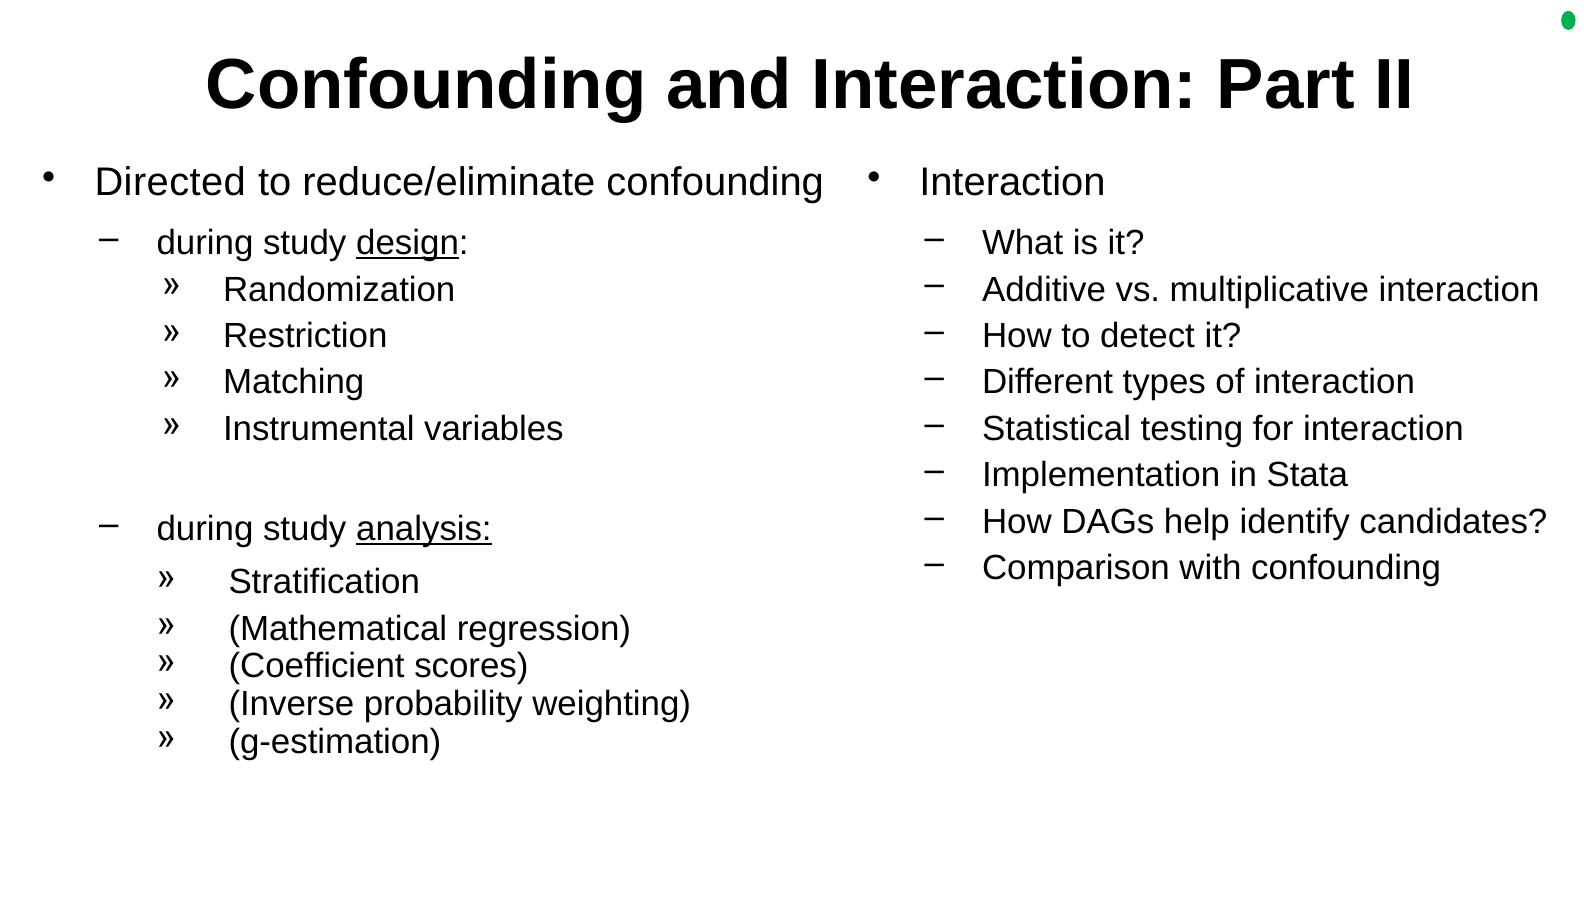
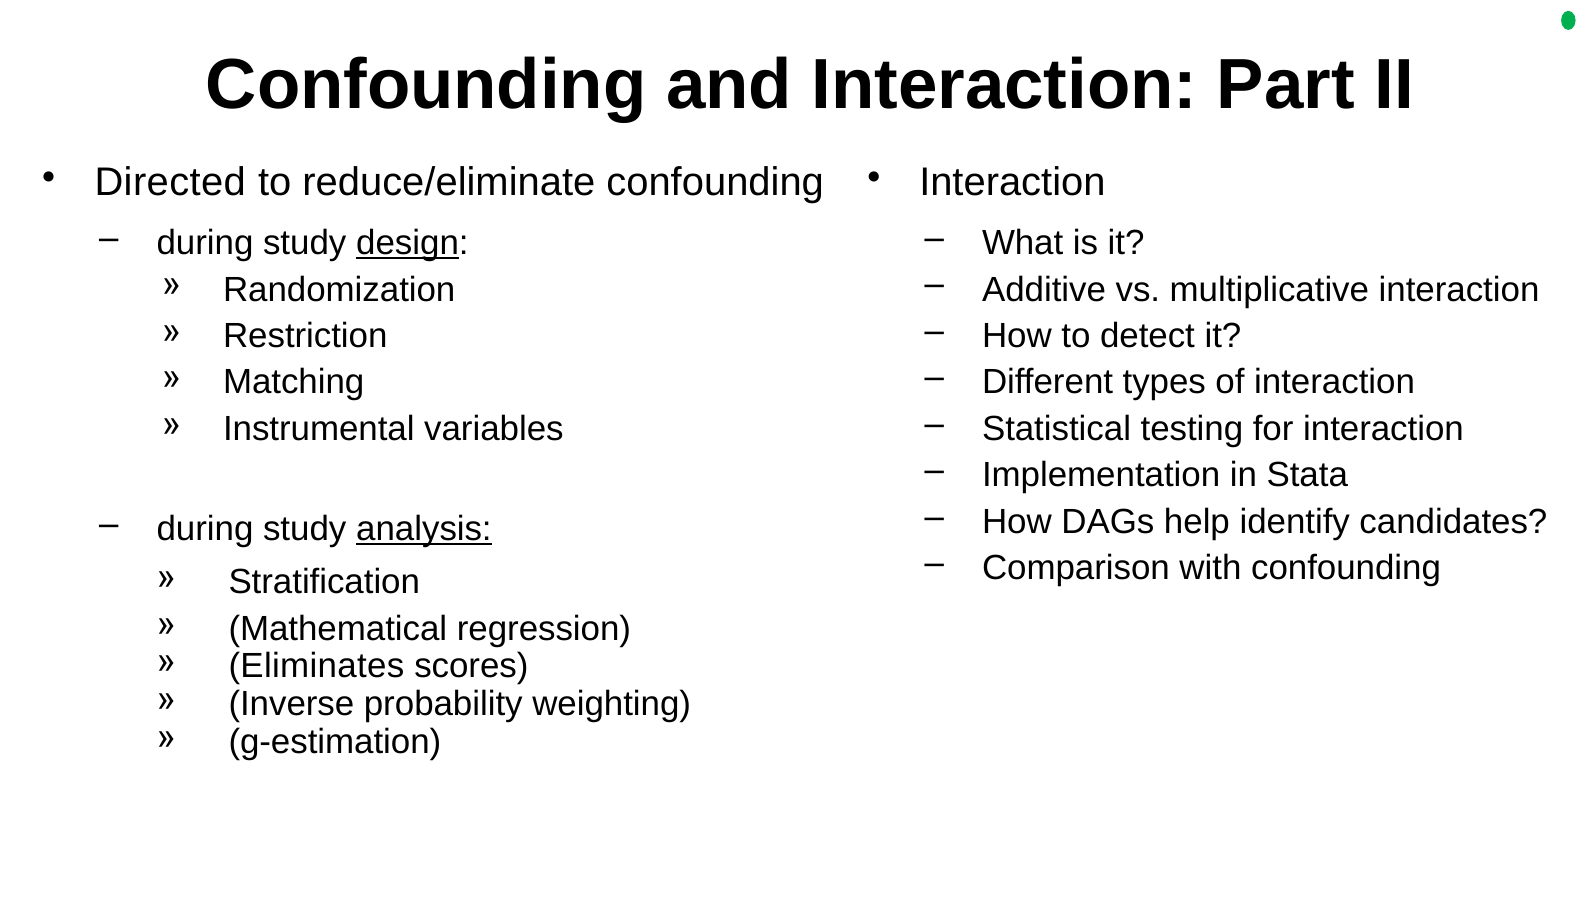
Coefficient: Coefficient -> Eliminates (316, 666)
